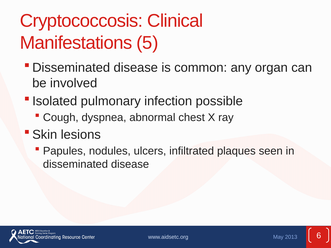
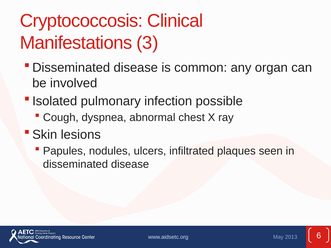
5: 5 -> 3 (147, 43)
